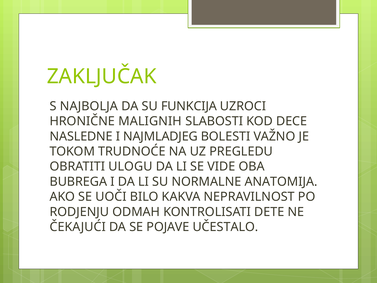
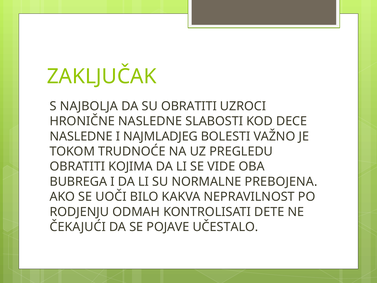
SU FUNKCIJA: FUNKCIJA -> OBRATITI (189, 106)
HRONIČNE MALIGNIH: MALIGNIH -> NASLEDNE (150, 121)
ULOGU: ULOGU -> KOJIMA (131, 166)
ANATOMIJA: ANATOMIJA -> PREBOJENA (281, 182)
